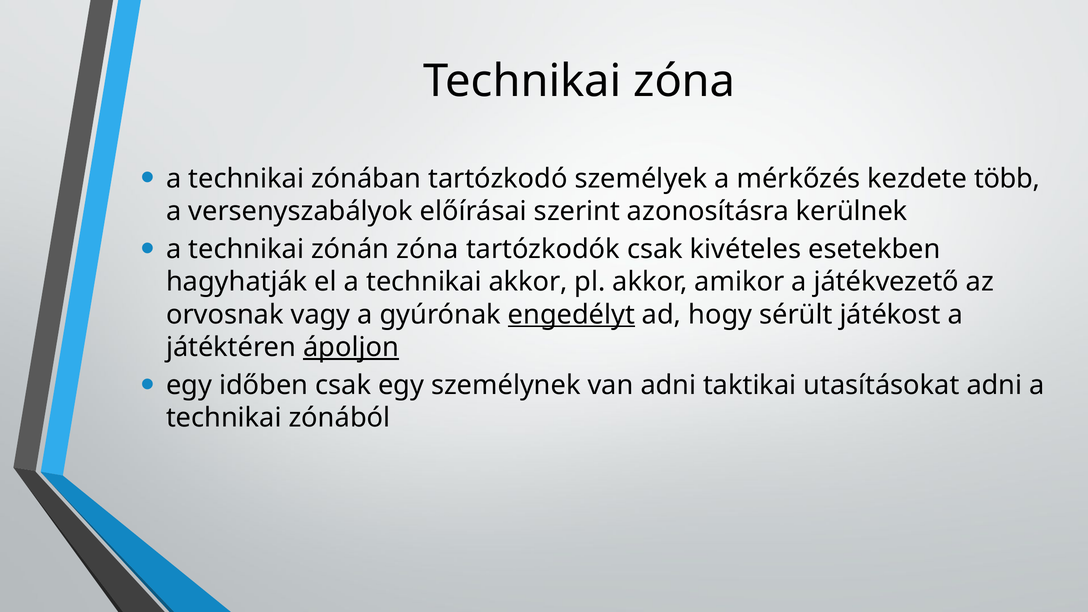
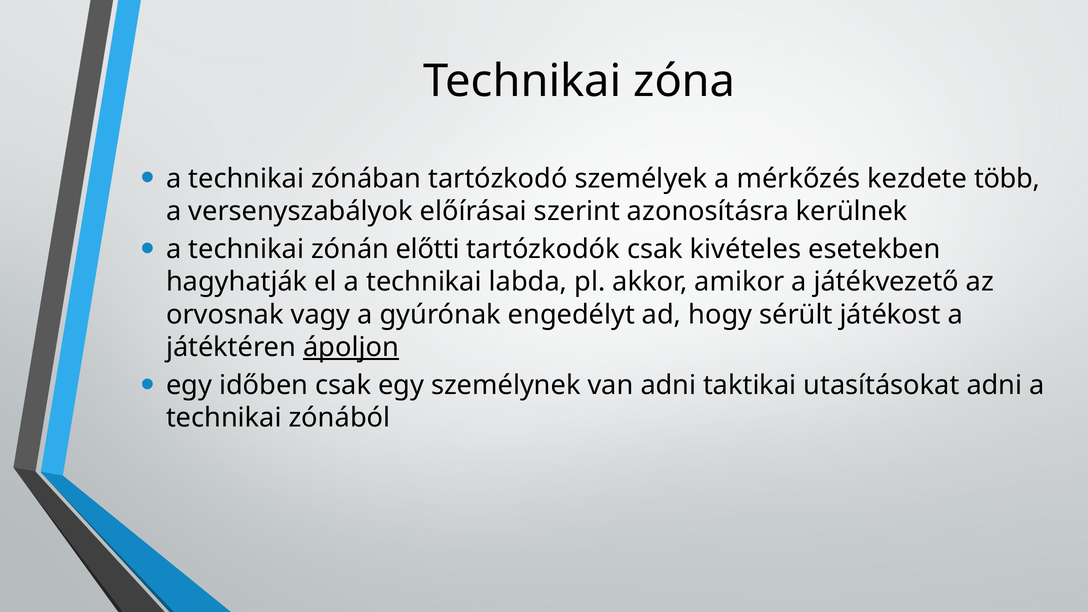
zónán zóna: zóna -> előtti (428, 249)
technikai akkor: akkor -> labda (528, 282)
engedélyt underline: present -> none (571, 315)
